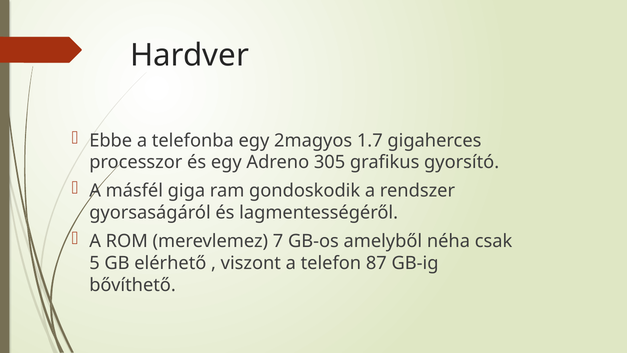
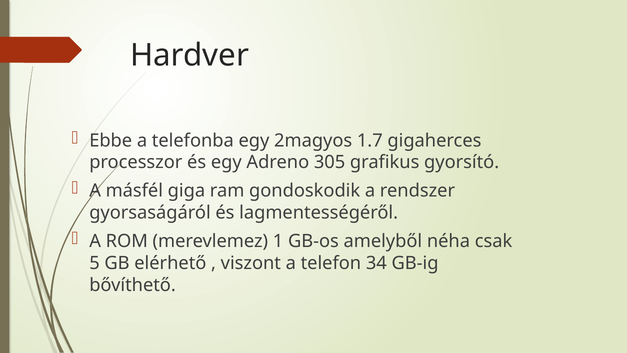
7: 7 -> 1 (278, 241)
87: 87 -> 34 (376, 263)
